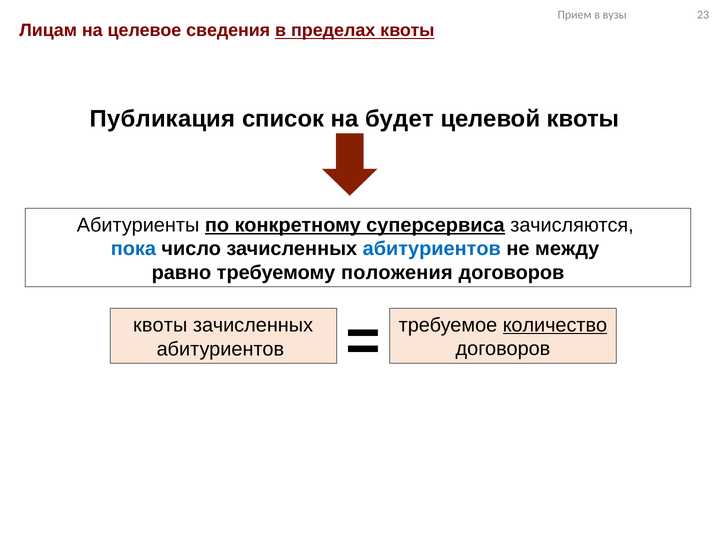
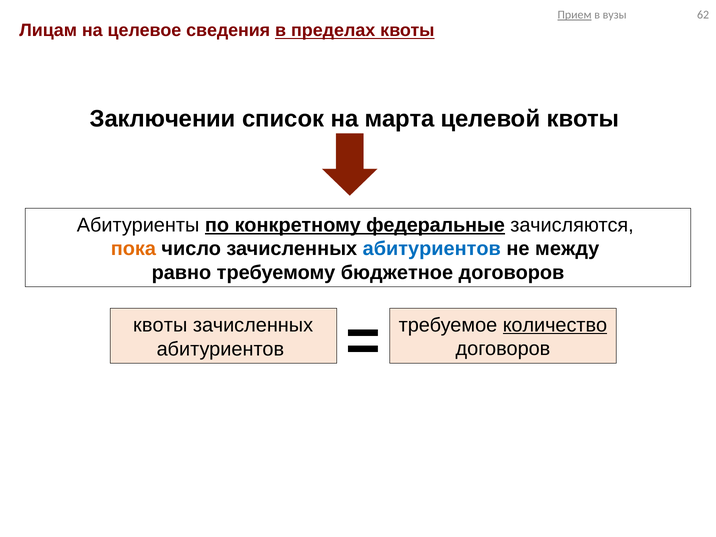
Прием underline: none -> present (575, 15)
23: 23 -> 62 (703, 15)
Публикация: Публикация -> Заключении (163, 119)
будет: будет -> марта (400, 119)
суперсервиса: суперсервиса -> федеральные (436, 225)
пока colour: blue -> orange (133, 249)
положения: положения -> бюджетное (397, 273)
